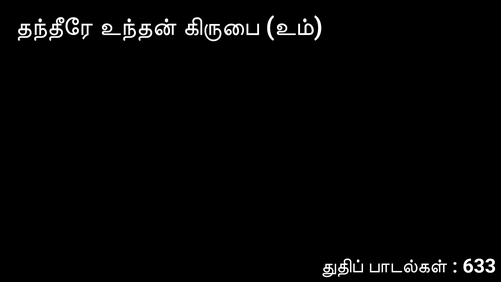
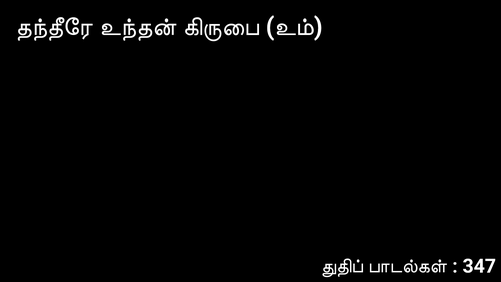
633: 633 -> 347 (479, 266)
